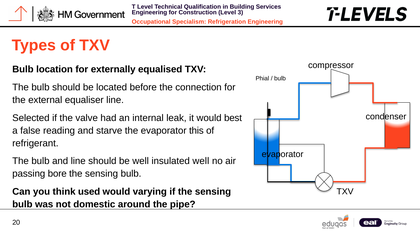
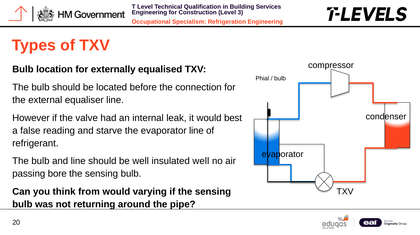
Selected: Selected -> However (31, 118)
evaporator this: this -> line (196, 130)
used: used -> from (89, 191)
domestic: domestic -> returning (94, 204)
